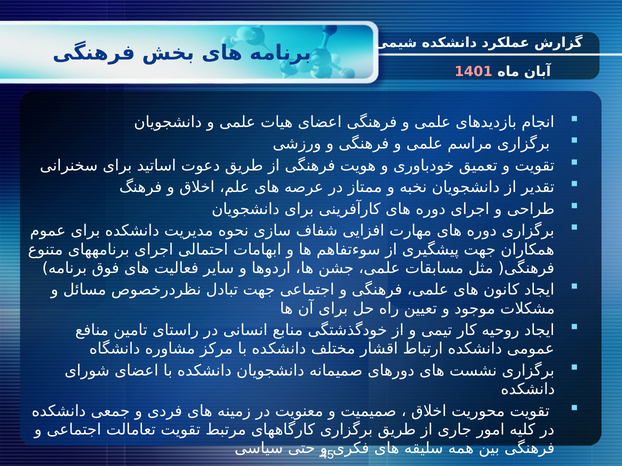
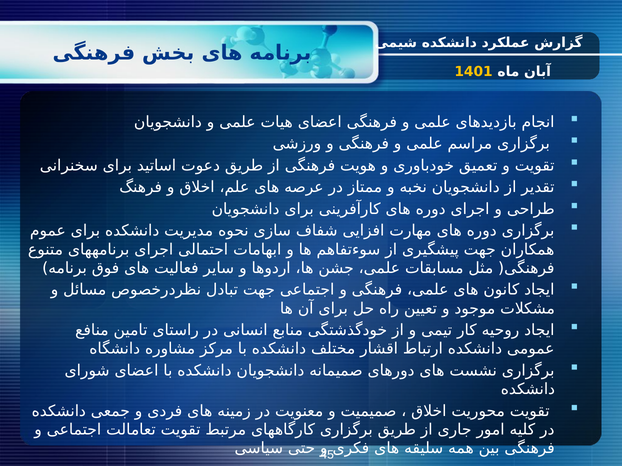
1401 colour: pink -> yellow (474, 72)
